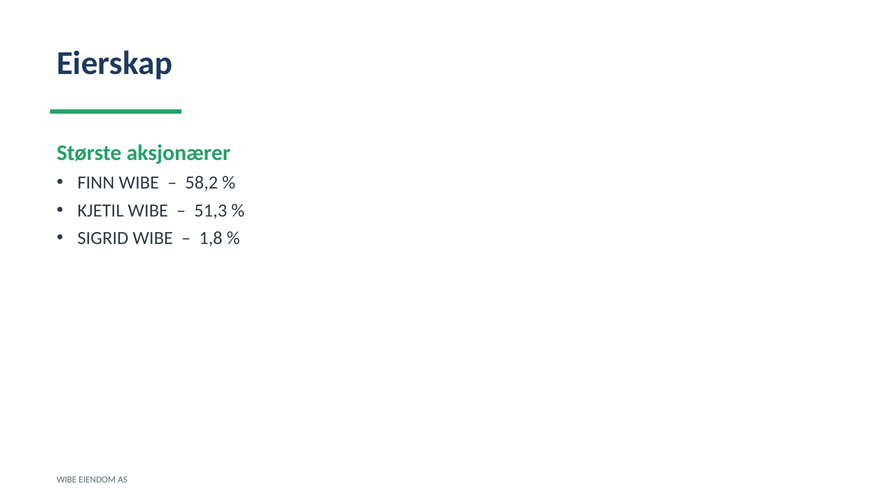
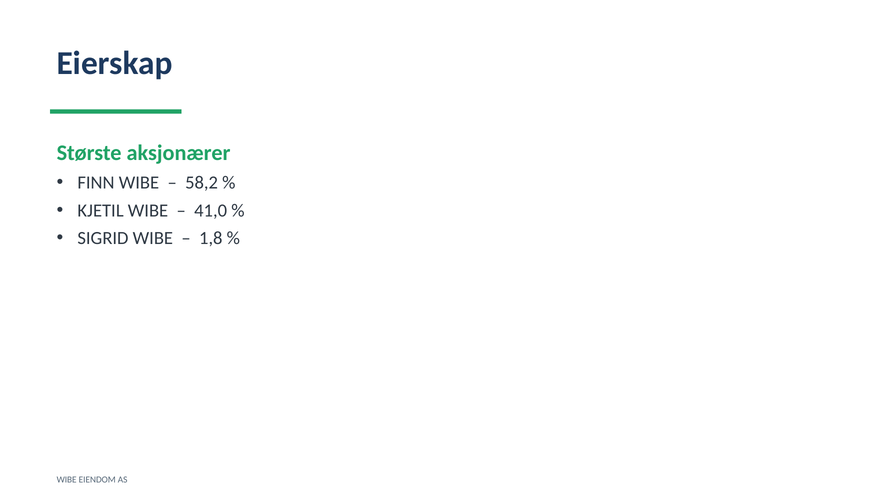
51,3: 51,3 -> 41,0 (211, 211)
